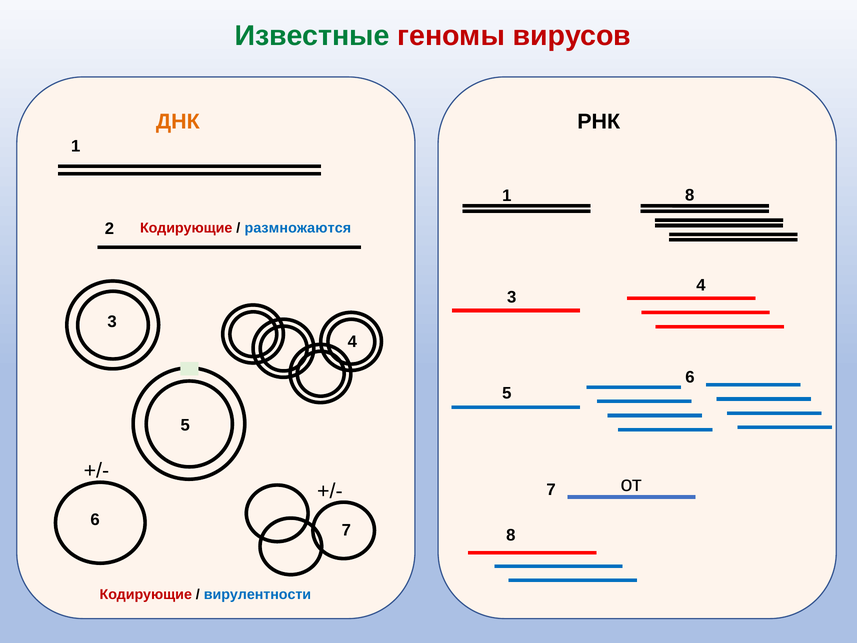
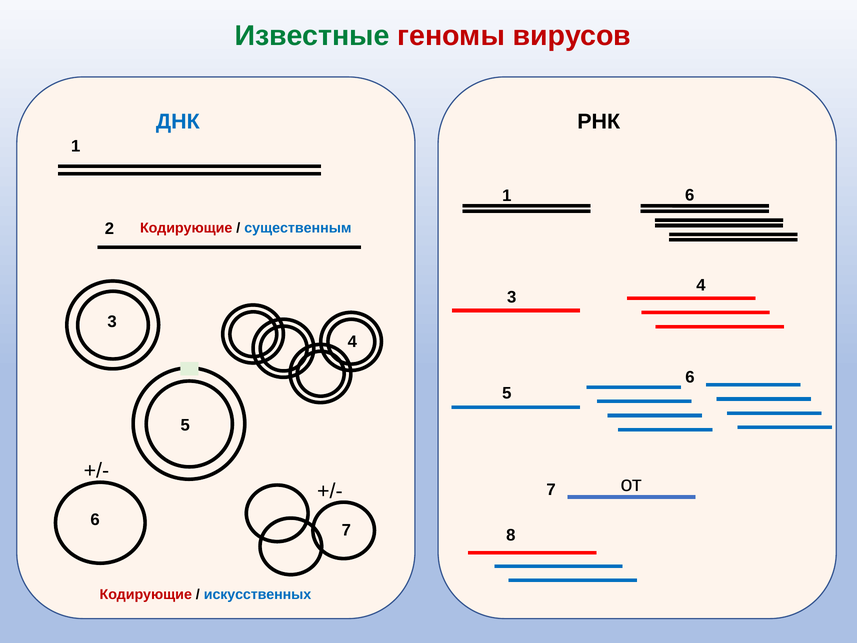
ДНК colour: orange -> blue (178, 122)
1 8: 8 -> 6 (690, 195)
размножаются: размножаются -> существенным (298, 228)
вирулентности: вирулентности -> искусственных (258, 594)
